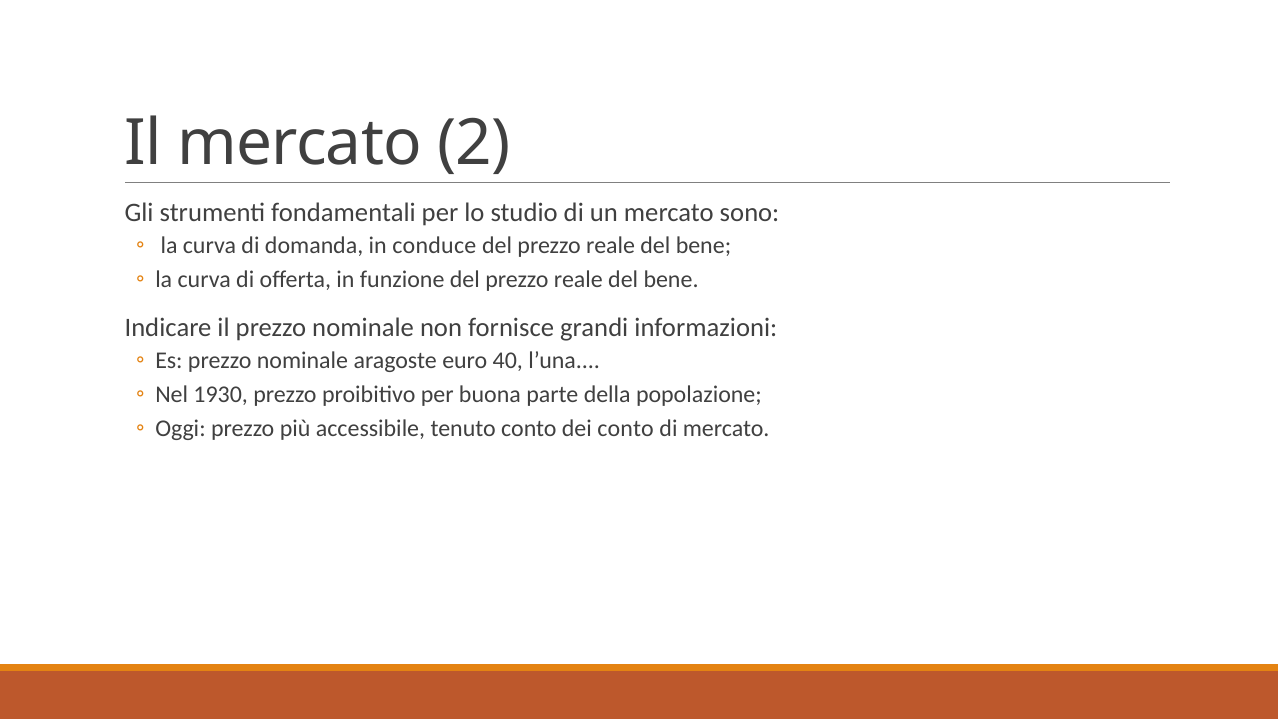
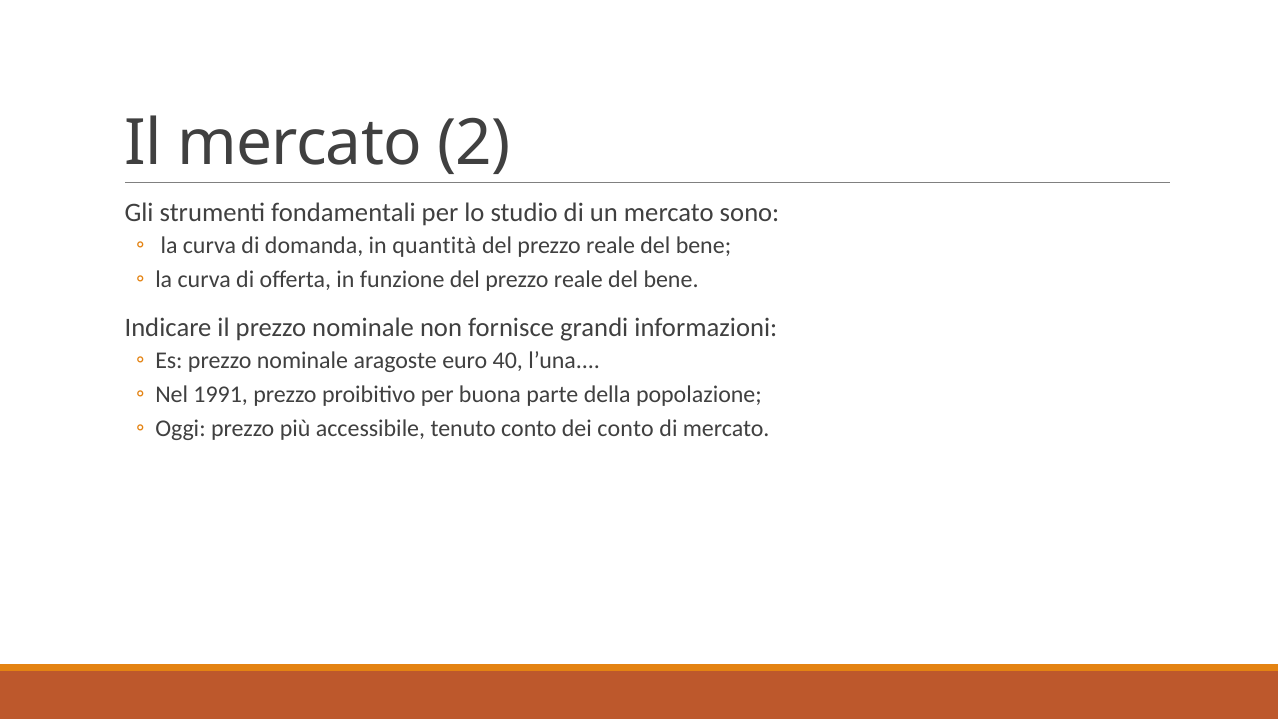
conduce: conduce -> quantità (434, 245)
1930: 1930 -> 1991 (221, 394)
